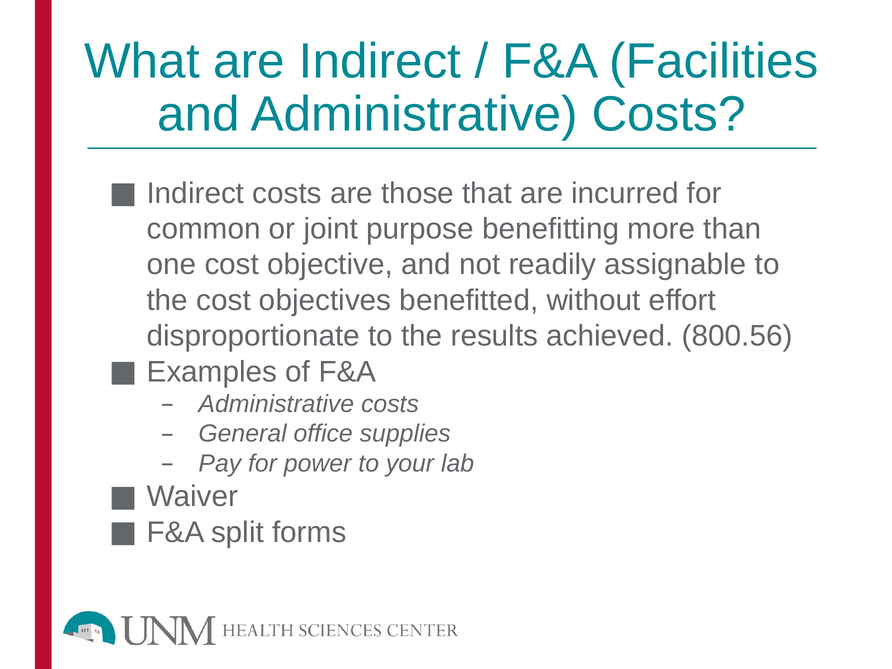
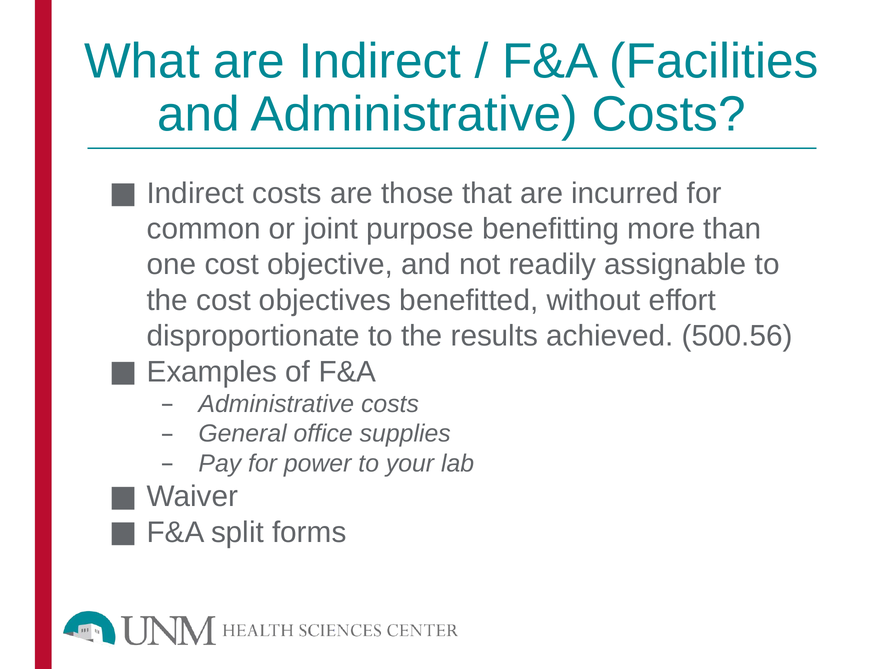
800.56: 800.56 -> 500.56 (737, 336)
